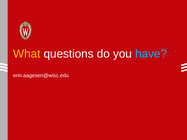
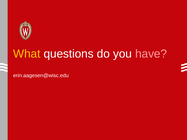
have colour: light blue -> pink (151, 54)
